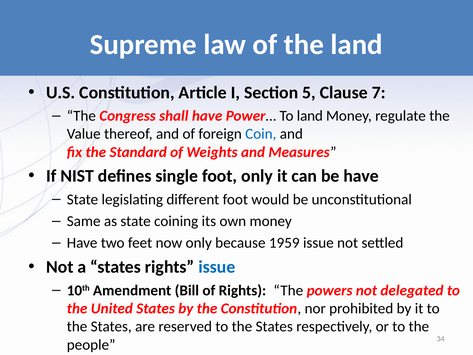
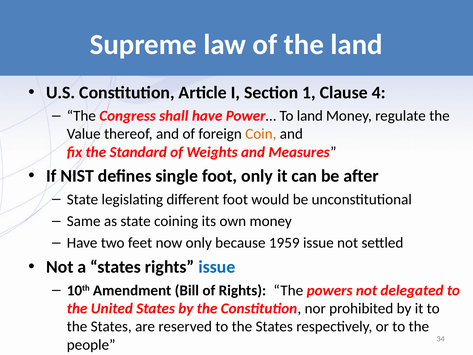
5: 5 -> 1 (309, 92)
7: 7 -> 4 (379, 92)
Coin colour: blue -> orange (261, 134)
be have: have -> after (361, 176)
